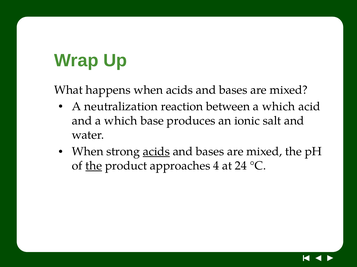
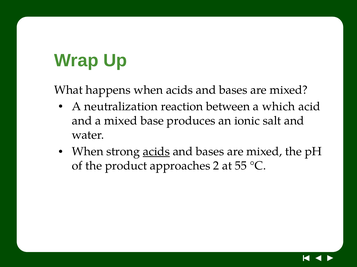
and a which: which -> mixed (121, 121)
the underline: present -> none (94, 166)
4: 4 -> 2 (216, 166)
24: 24 -> 55 (241, 166)
